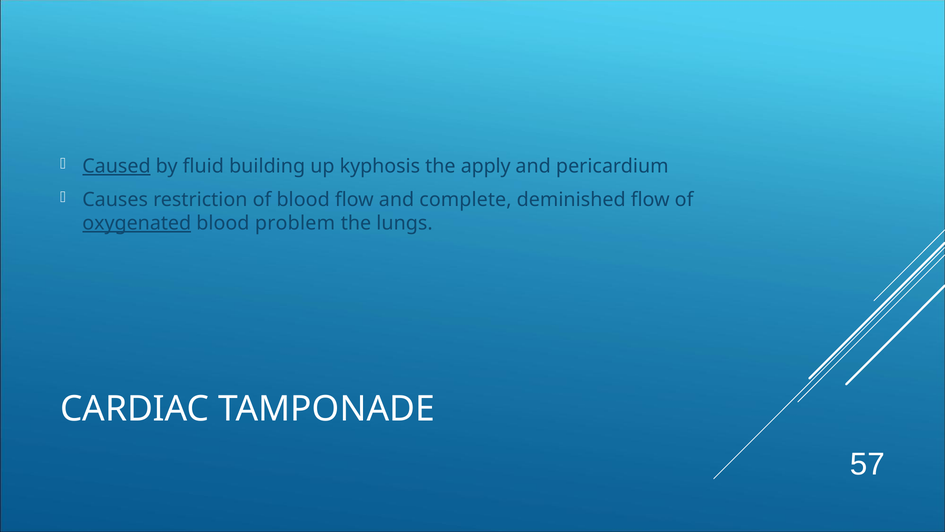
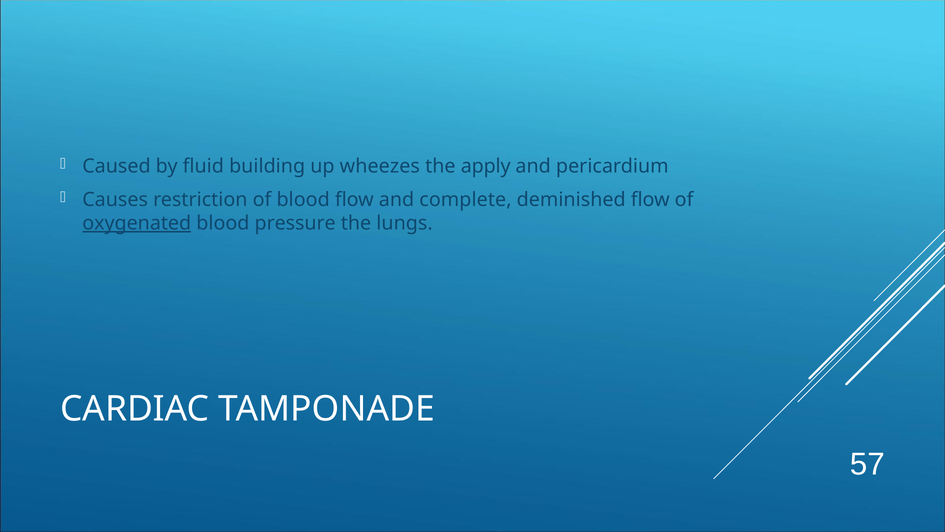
Caused underline: present -> none (116, 166)
kyphosis: kyphosis -> wheezes (380, 166)
problem: problem -> pressure (295, 223)
